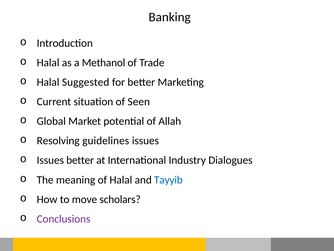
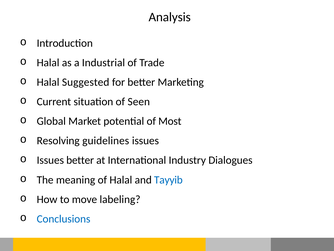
Banking: Banking -> Analysis (170, 17)
Methanol: Methanol -> Industrial (103, 63)
Allah: Allah -> Most (170, 121)
scholars: scholars -> labeling (120, 199)
Conclusions colour: purple -> blue (64, 218)
